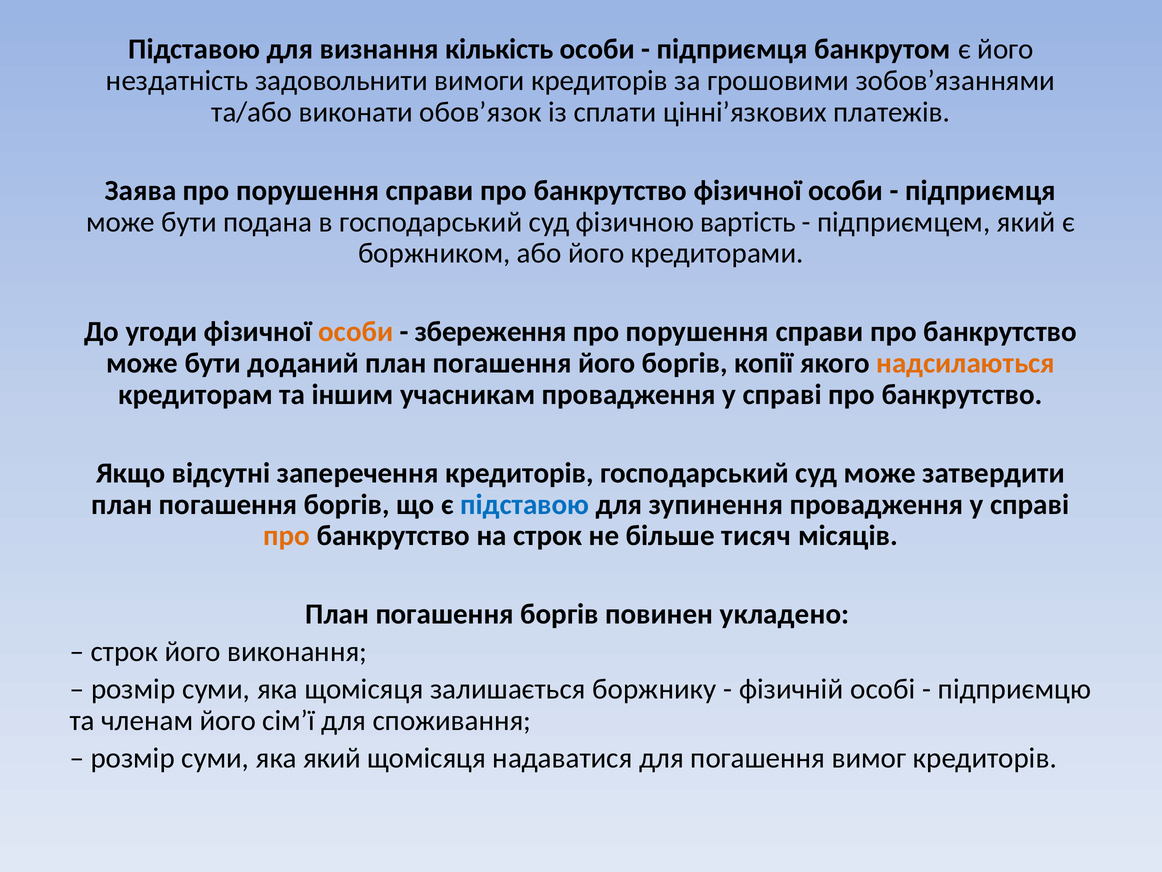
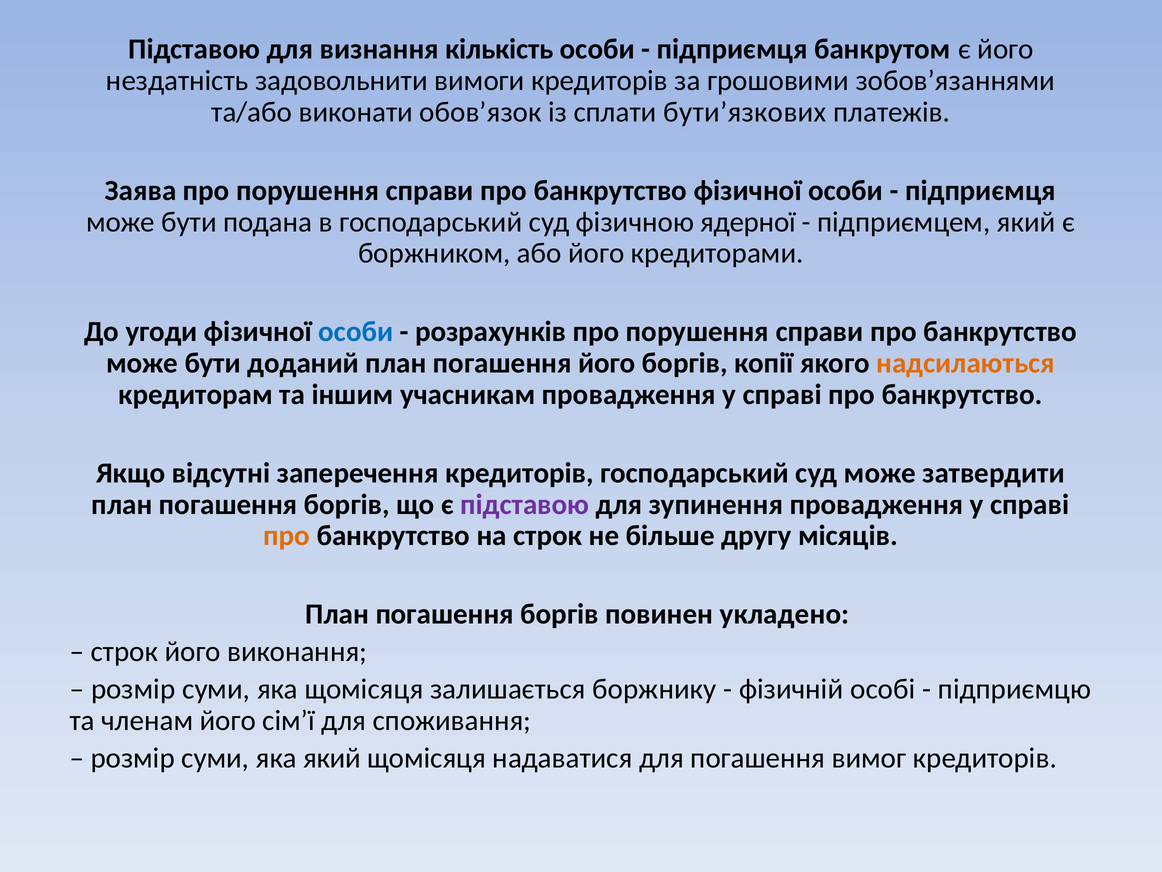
цінні’язкових: цінні’язкових -> бути’язкових (745, 112)
вартість: вартість -> ядерної (748, 222)
особи colour: orange -> blue (356, 332)
збереження: збереження -> розрахунків (491, 332)
підставою colour: blue -> purple (525, 504)
тисяч: тисяч -> другу (756, 536)
